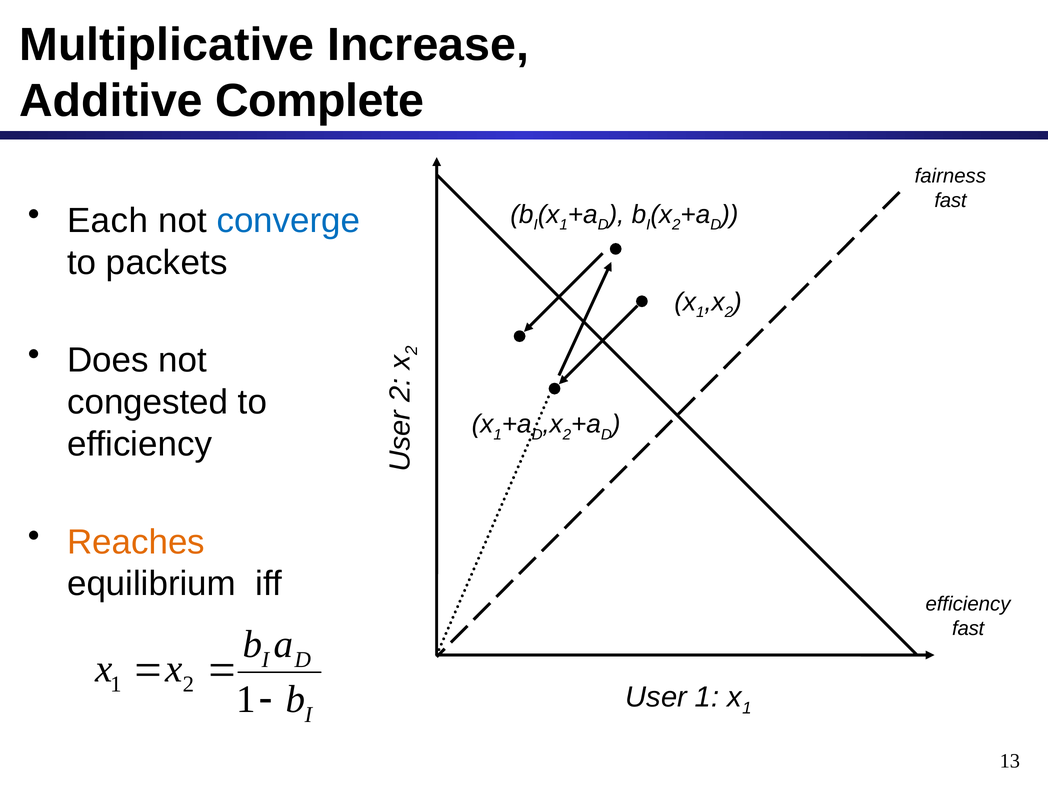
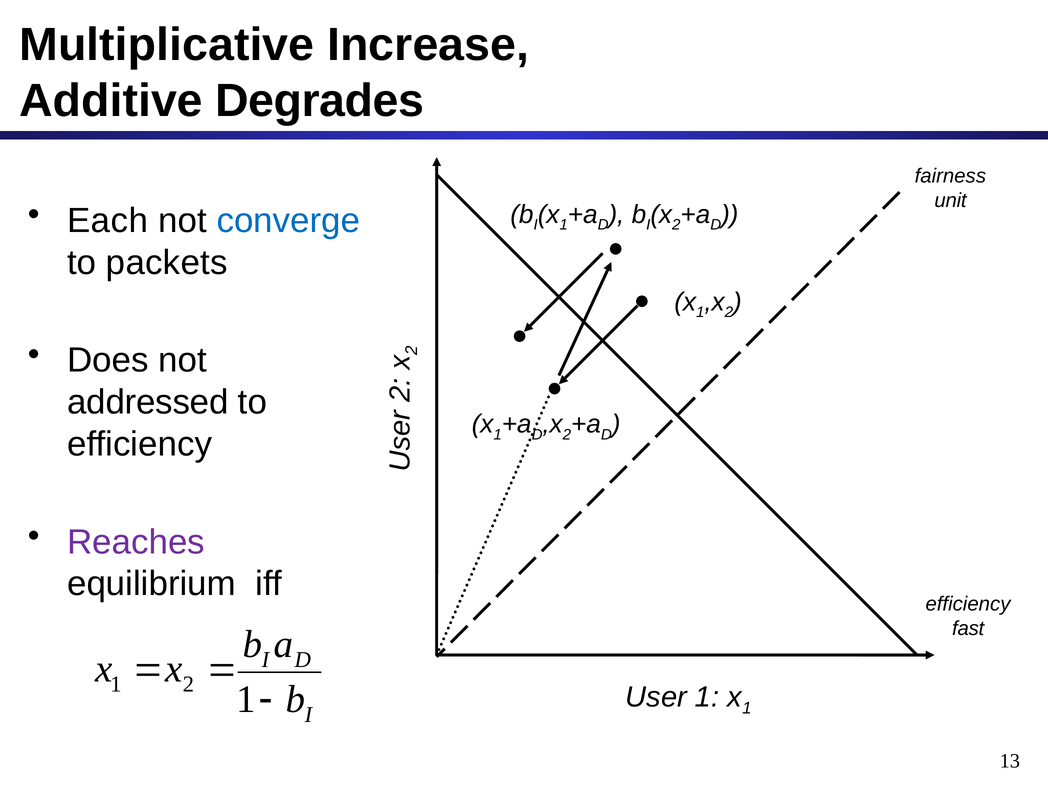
Complete: Complete -> Degrades (320, 101)
fast: fast -> unit (951, 200)
congested: congested -> addressed (148, 402)
Reaches colour: orange -> purple (136, 542)
